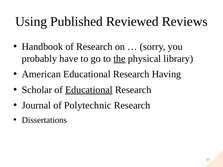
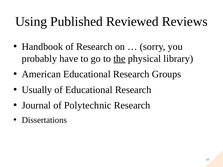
Having: Having -> Groups (167, 74)
Scholar: Scholar -> Usually (37, 90)
Educational underline: present -> none (89, 90)
